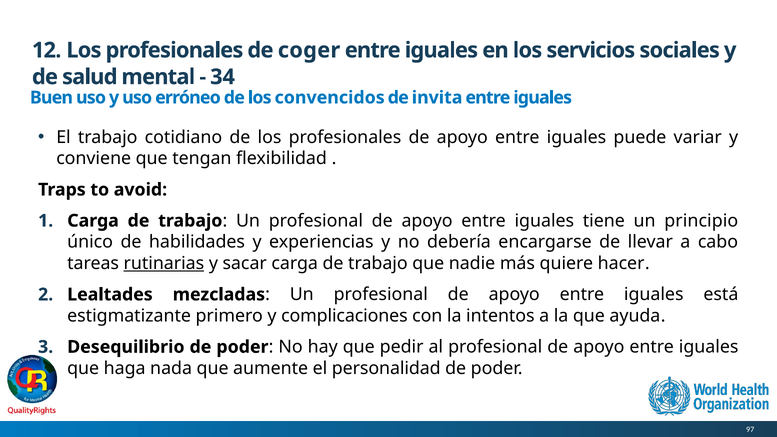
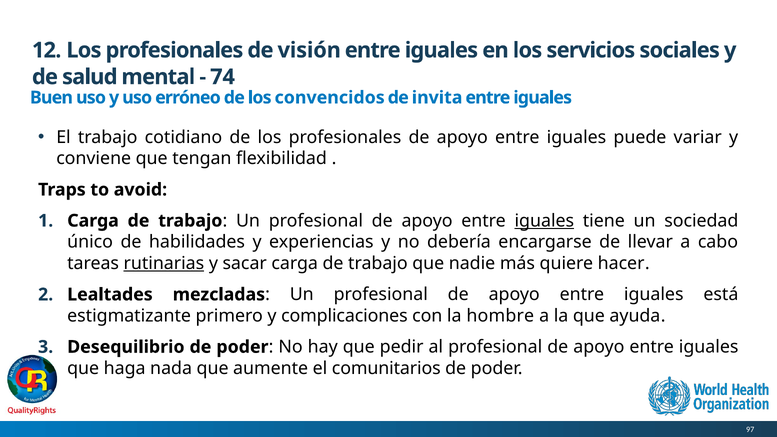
coger: coger -> visión (309, 50)
34: 34 -> 74 (223, 77)
iguales underline: none -> present (544, 221)
principio: principio -> sociedad (701, 221)
intentos: intentos -> hombre (500, 316)
personalidad: personalidad -> comunitarios (386, 368)
